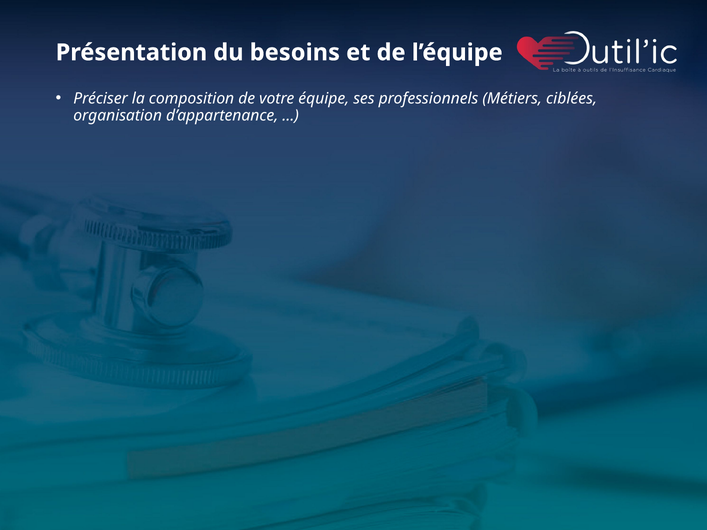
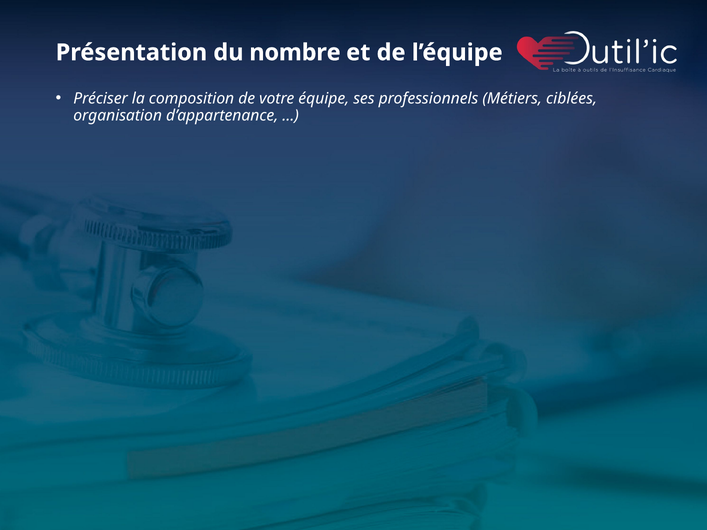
besoins: besoins -> nombre (295, 53)
